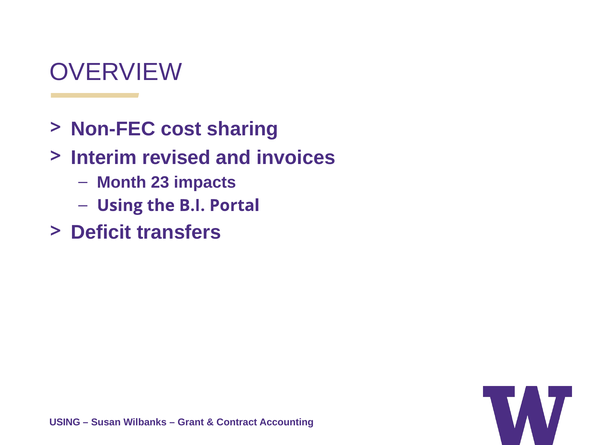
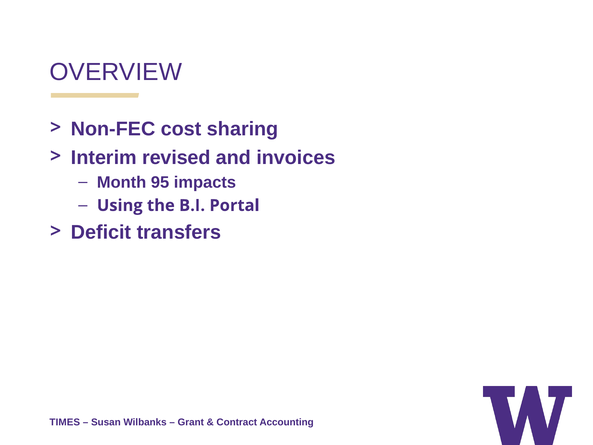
23: 23 -> 95 (160, 182)
USING: USING -> TIMES (65, 422)
